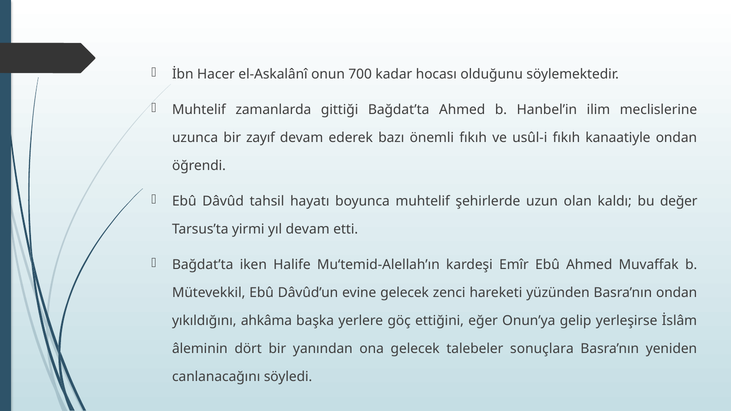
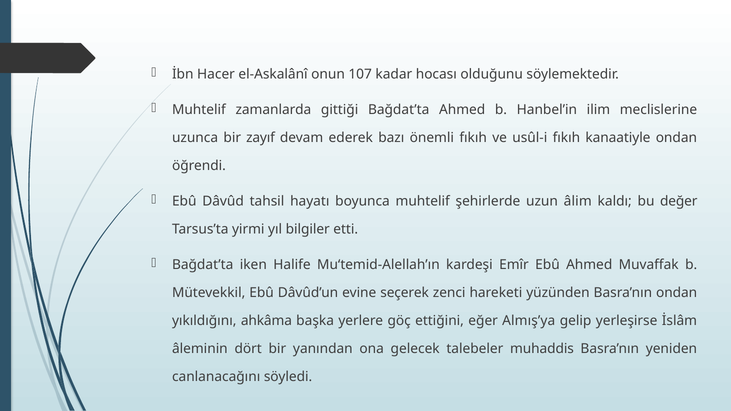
700: 700 -> 107 (360, 74)
olan: olan -> âlim (578, 201)
yıl devam: devam -> bilgiler (308, 229)
evine gelecek: gelecek -> seçerek (405, 293)
Onun’ya: Onun’ya -> Almış’ya (529, 321)
sonuçlara: sonuçlara -> muhaddis (542, 349)
